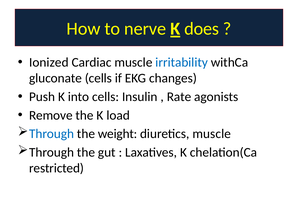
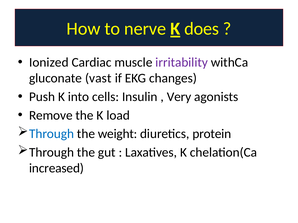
irritability colour: blue -> purple (182, 63)
gluconate cells: cells -> vast (98, 78)
Rate: Rate -> Very (179, 97)
diuretics muscle: muscle -> protein (212, 134)
restricted: restricted -> increased (56, 169)
